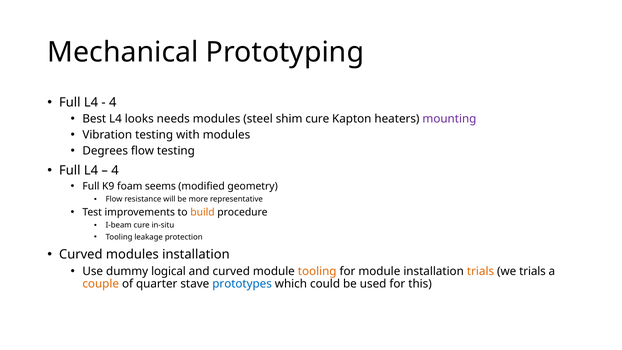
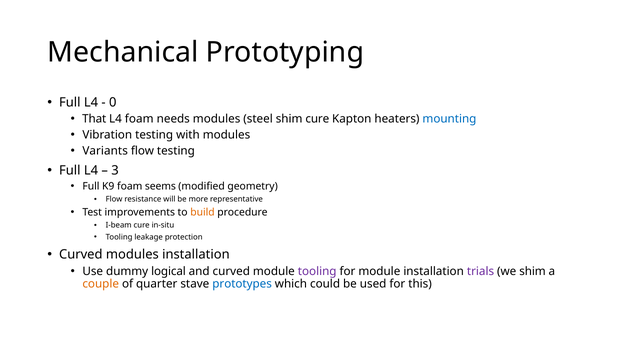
4: 4 -> 0 (113, 102)
Best: Best -> That (94, 119)
L4 looks: looks -> foam (139, 119)
mounting colour: purple -> blue (449, 119)
Degrees: Degrees -> Variants (105, 151)
4: 4 -> 3 (115, 170)
tooling colour: orange -> purple (317, 271)
trials colour: orange -> purple (481, 271)
we trials: trials -> shim (533, 271)
